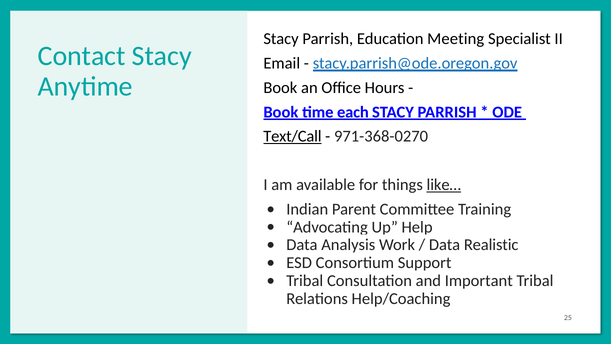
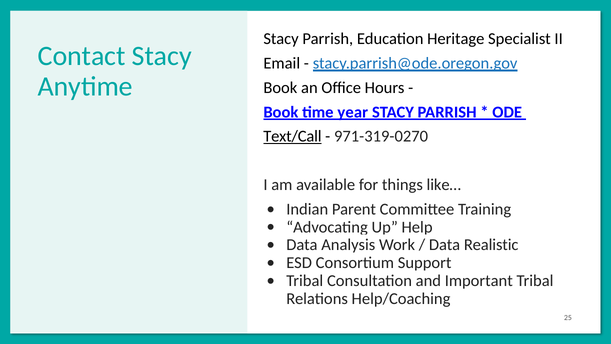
Meeting: Meeting -> Heritage (456, 39)
each: each -> year (353, 112)
971-368-0270: 971-368-0270 -> 971-319-0270 (381, 136)
like… underline: present -> none (444, 185)
